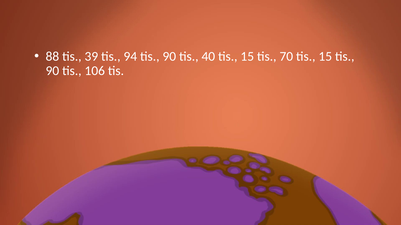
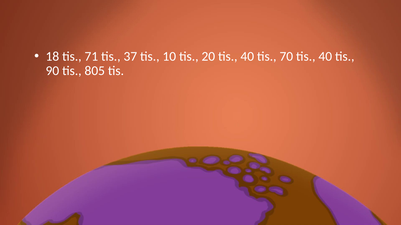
88: 88 -> 18 (52, 56)
39: 39 -> 71 (91, 56)
94: 94 -> 37 (130, 56)
90: 90 -> 10 (169, 56)
40: 40 -> 20 (208, 56)
15: 15 -> 40 (247, 56)
70 tis 15: 15 -> 40 (325, 56)
106: 106 -> 805 (95, 71)
